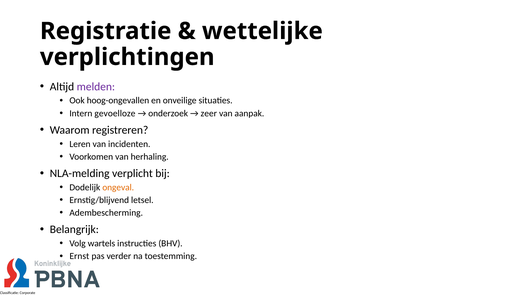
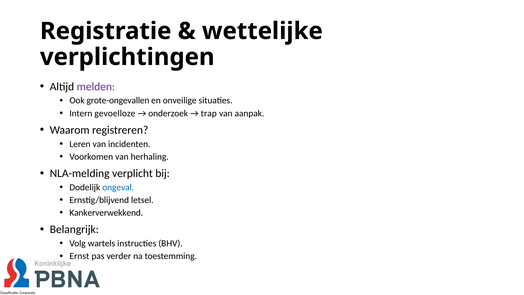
hoog-ongevallen: hoog-ongevallen -> grote-ongevallen (118, 100)
zeer: zeer -> trap (209, 113)
ongeval colour: orange -> blue (118, 187)
Adembescherming: Adembescherming -> Kankerverwekkend (106, 213)
